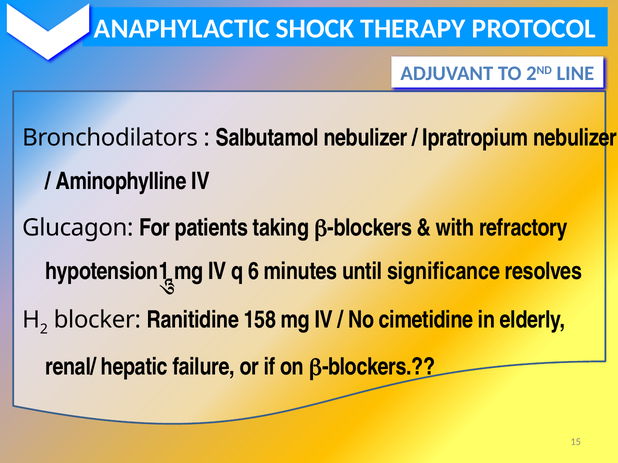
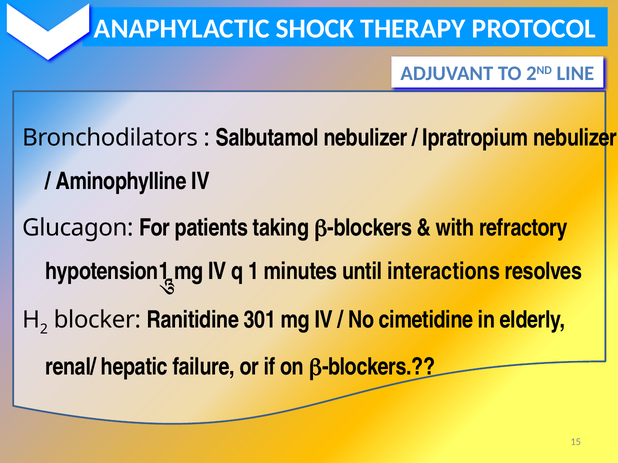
q 6: 6 -> 1 (254, 271)
significance: significance -> interactions (444, 271)
158: 158 -> 301 (260, 320)
